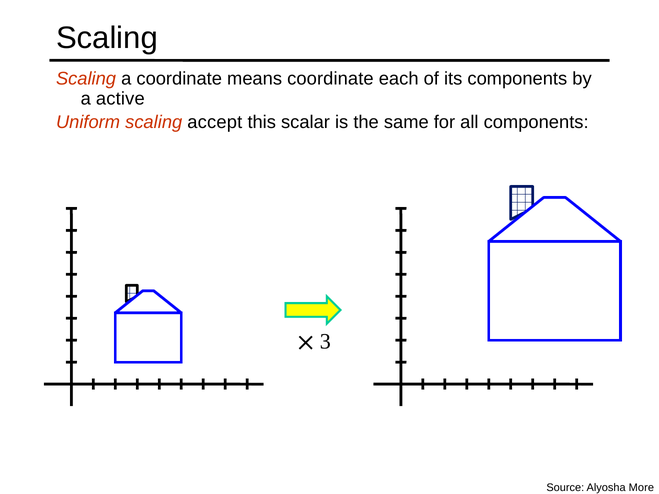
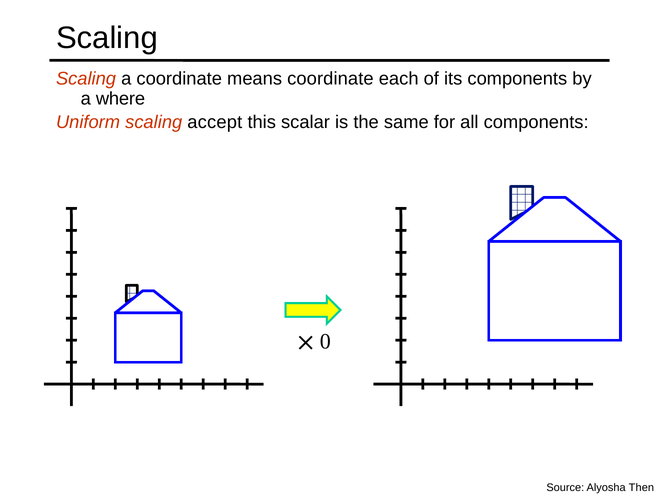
active: active -> where (121, 99)
3: 3 -> 0 (325, 342)
More: More -> Then (641, 488)
